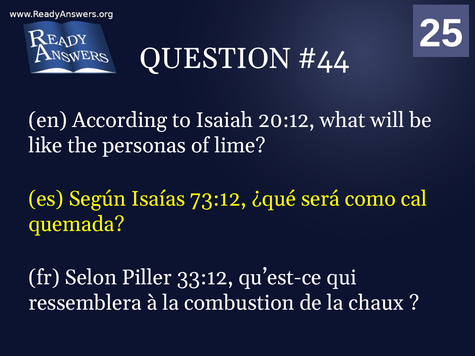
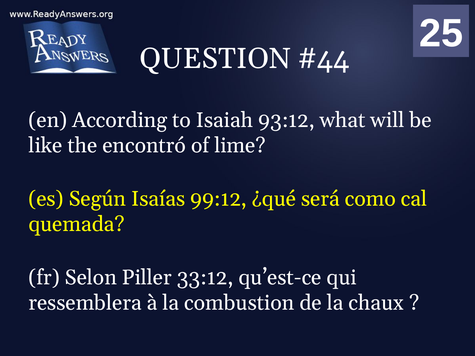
20:12: 20:12 -> 93:12 (286, 120)
personas: personas -> encontró (144, 146)
73:12: 73:12 -> 99:12 (219, 199)
